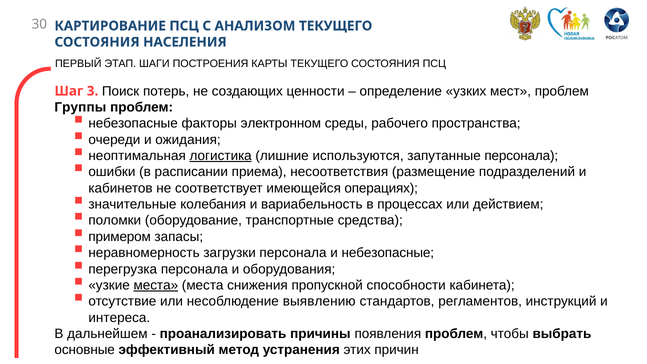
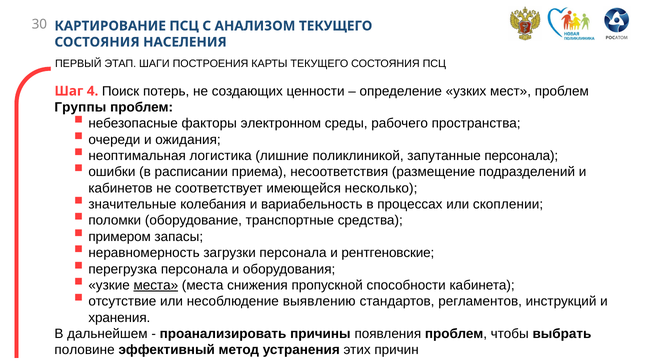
3: 3 -> 4 (93, 91)
логистика underline: present -> none (221, 156)
используются: используются -> поликлиникой (358, 156)
операциях: операциях -> несколько (381, 188)
действием: действием -> скоплении (508, 204)
и небезопасные: небезопасные -> рентгеновские (388, 253)
интереса: интереса -> хранения (119, 318)
основные: основные -> половине (85, 350)
